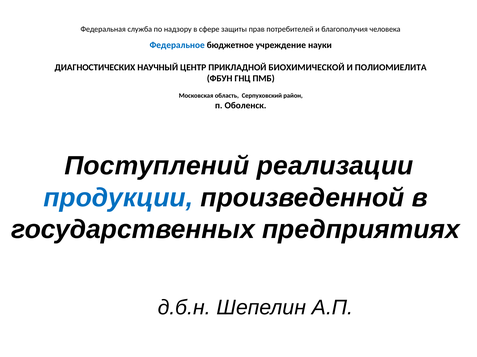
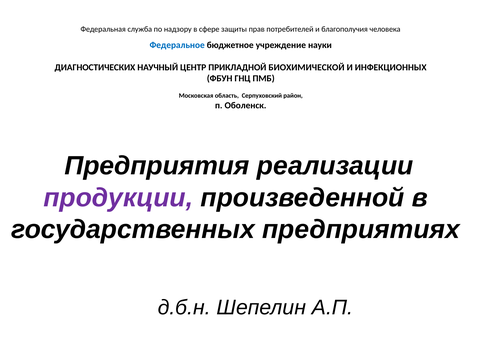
ПОЛИОМИЕЛИТА: ПОЛИОМИЕЛИТА -> ИНФЕКЦИОННЫХ (391, 67)
Поступлений: Поступлений -> Предприятия (157, 166)
продукции colour: blue -> purple (118, 198)
